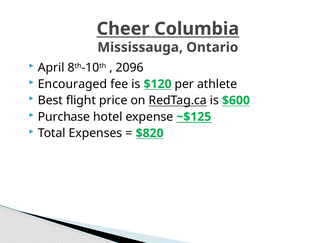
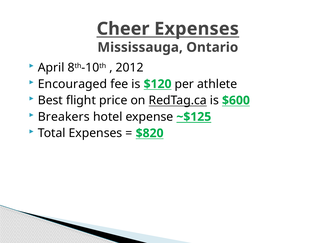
Cheer Columbia: Columbia -> Expenses (197, 29)
2096: 2096 -> 2012 (130, 68)
Purchase: Purchase -> Breakers (64, 117)
